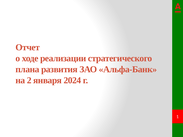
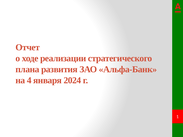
2: 2 -> 4 (29, 80)
